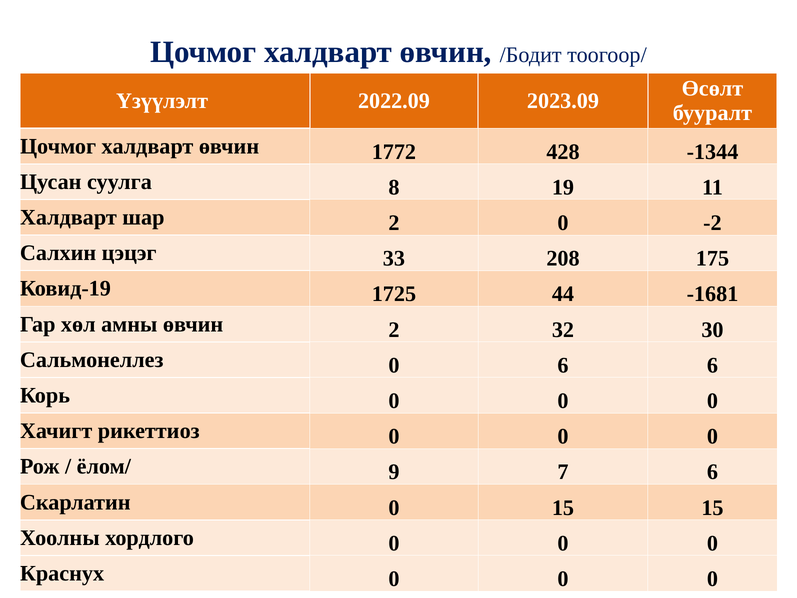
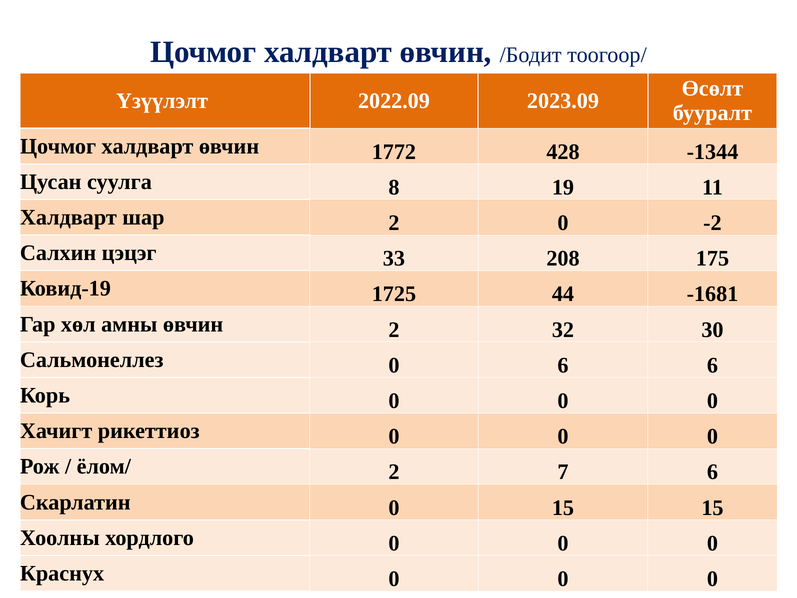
ёлом/ 9: 9 -> 2 (394, 472)
